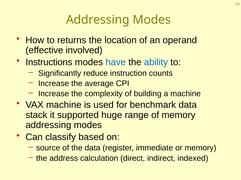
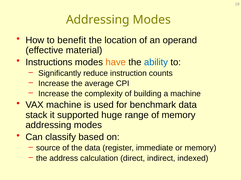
returns: returns -> benefit (72, 40)
involved: involved -> material (84, 50)
have colour: blue -> orange (116, 62)
